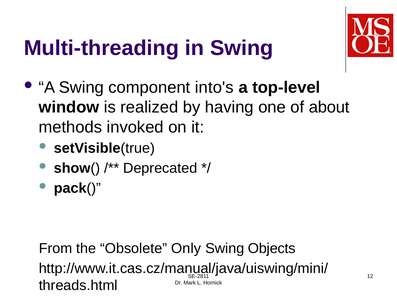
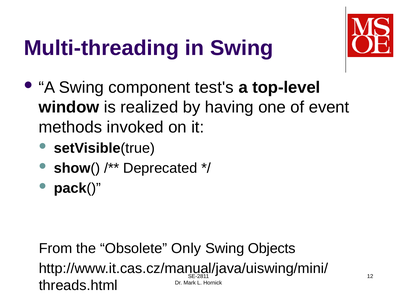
into's: into's -> test's (214, 88)
about: about -> event (329, 108)
